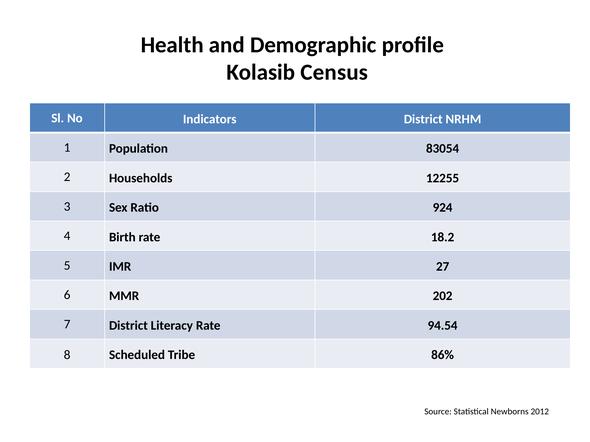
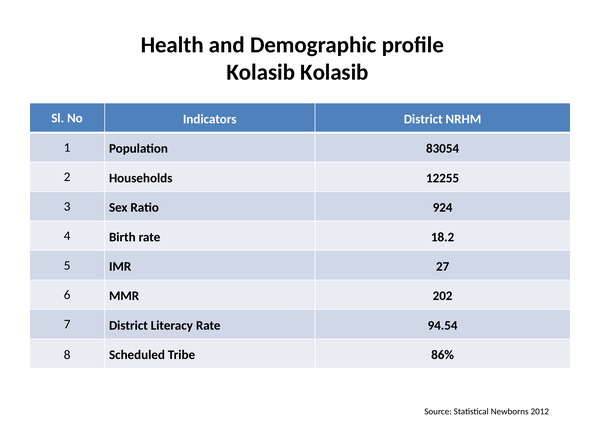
Kolasib Census: Census -> Kolasib (334, 72)
